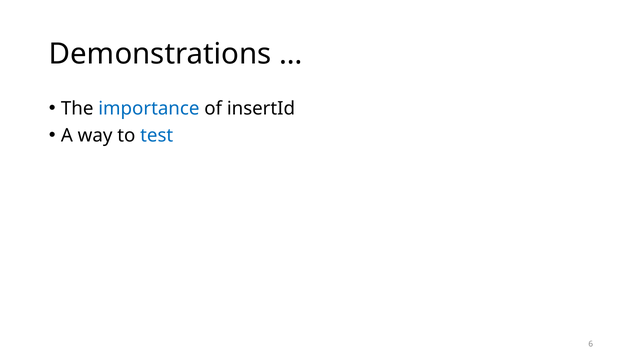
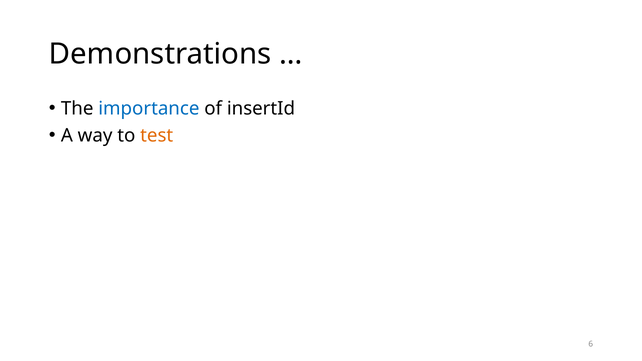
test colour: blue -> orange (157, 135)
